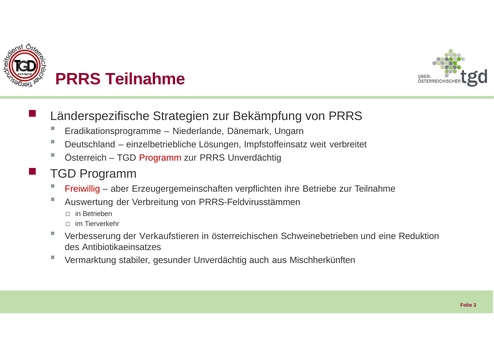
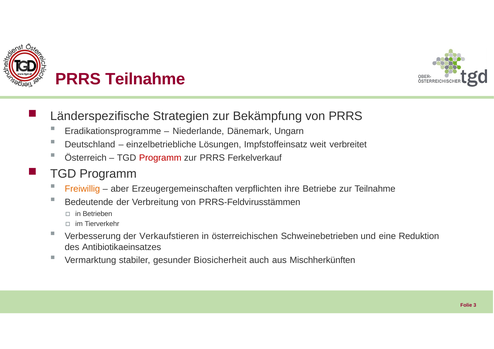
PRRS Unverdächtig: Unverdächtig -> Ferkelverkauf (255, 158)
Freiwillig colour: red -> orange (82, 189)
Auswertung: Auswertung -> Bedeutende (89, 202)
gesunder Unverdächtig: Unverdächtig -> Biosicherheit (220, 261)
